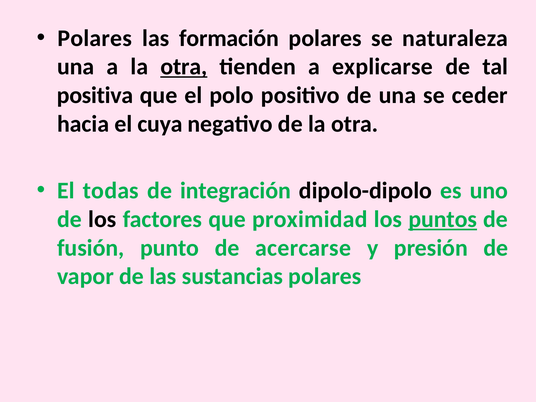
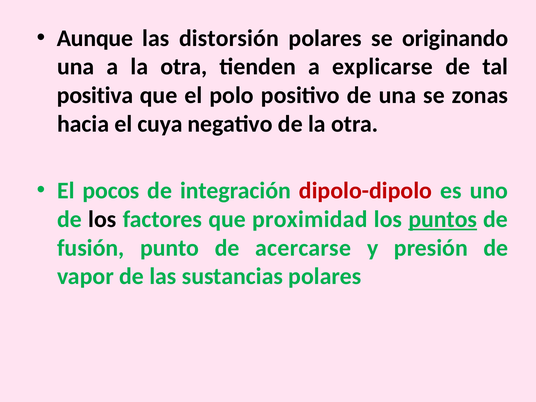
Polares: Polares -> Aunque (95, 38)
formación: formación -> distorsión (229, 38)
naturaleza: naturaleza -> originando (455, 38)
otra underline: present -> none (184, 67)
ceder: ceder -> zonas (480, 95)
todas: todas -> pocos (111, 191)
dipolo-dipolo colour: black -> red (366, 191)
